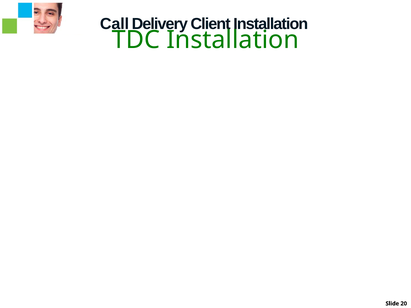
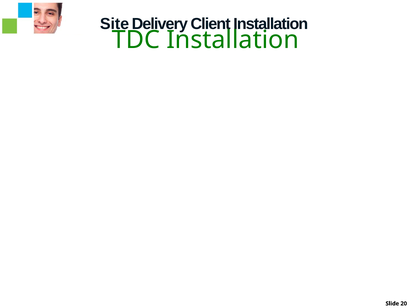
Call: Call -> Site (115, 24)
